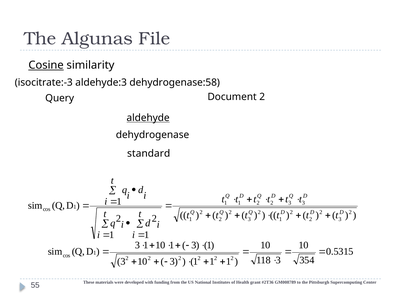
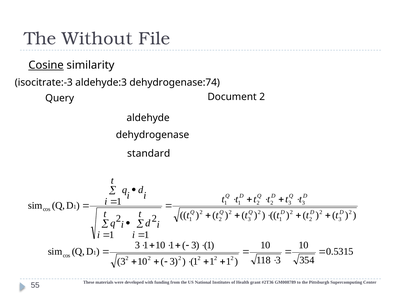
Algunas: Algunas -> Without (97, 39)
dehydrogenase:58: dehydrogenase:58 -> dehydrogenase:74 (175, 83)
aldehyde underline: present -> none (148, 118)
